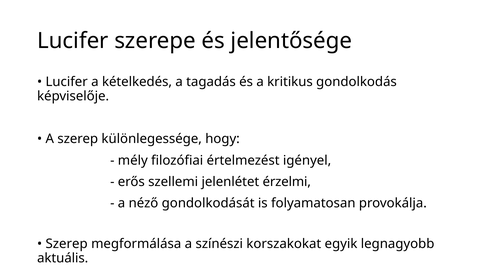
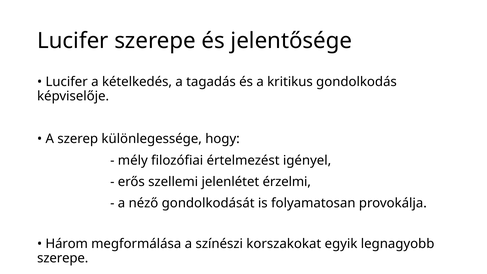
Szerep: Szerep -> Három (67, 244)
aktuális: aktuális -> szerepe (63, 258)
